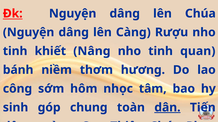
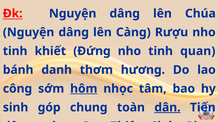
Nâng: Nâng -> Đứng (92, 51)
niềm: niềm -> danh (57, 70)
hôm underline: none -> present (84, 89)
